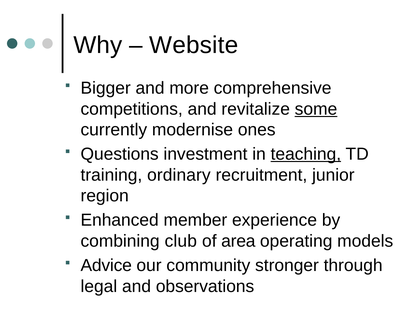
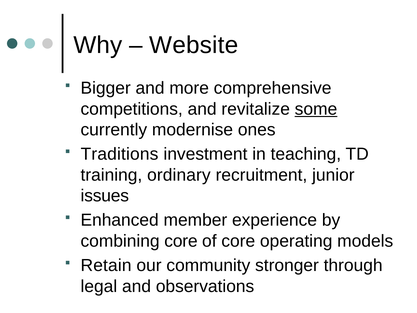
Questions: Questions -> Traditions (120, 154)
teaching underline: present -> none (306, 154)
region: region -> issues (105, 196)
combining club: club -> core (181, 241)
of area: area -> core (238, 241)
Advice: Advice -> Retain (106, 265)
